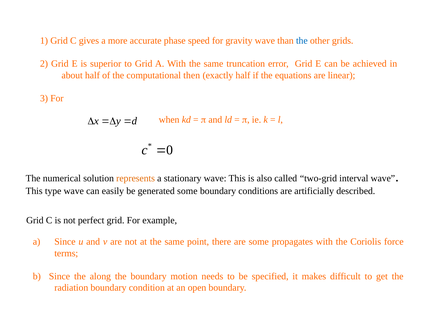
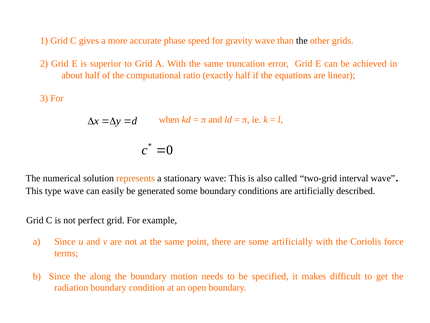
the colour: blue -> black (302, 41)
then: then -> ratio (192, 75)
some propagates: propagates -> artificially (292, 241)
